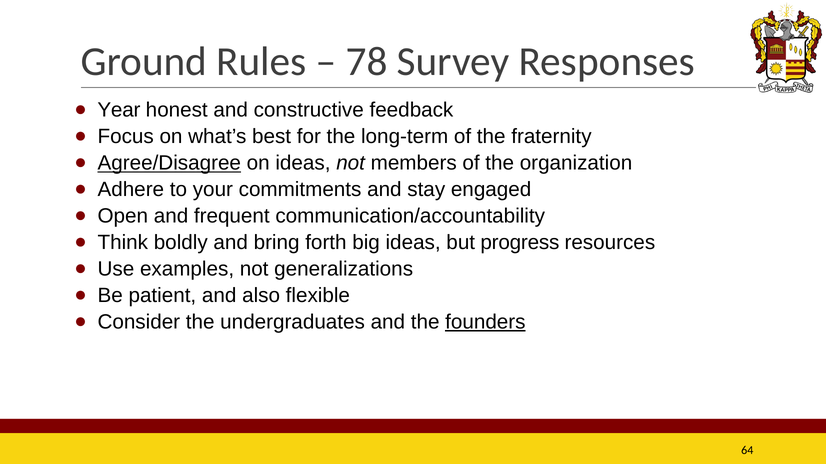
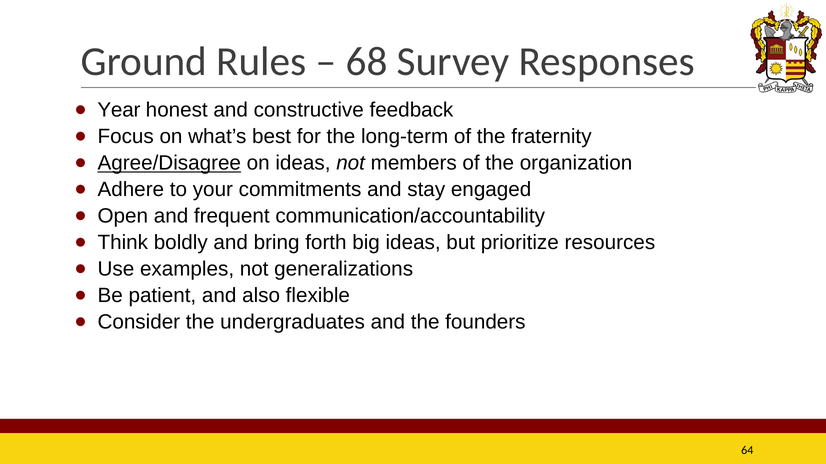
78: 78 -> 68 (367, 62)
progress: progress -> prioritize (520, 243)
founders underline: present -> none (485, 322)
